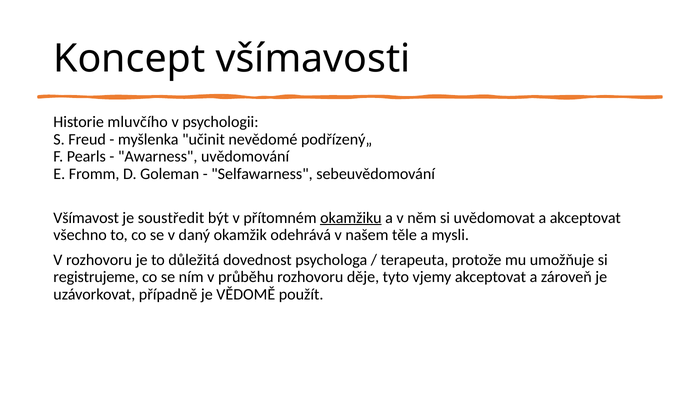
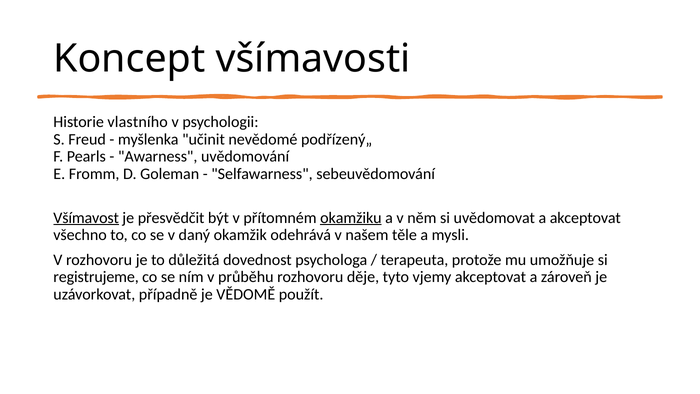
mluvčího: mluvčího -> vlastního (138, 122)
Všímavost underline: none -> present (86, 218)
soustředit: soustředit -> přesvědčit (171, 218)
